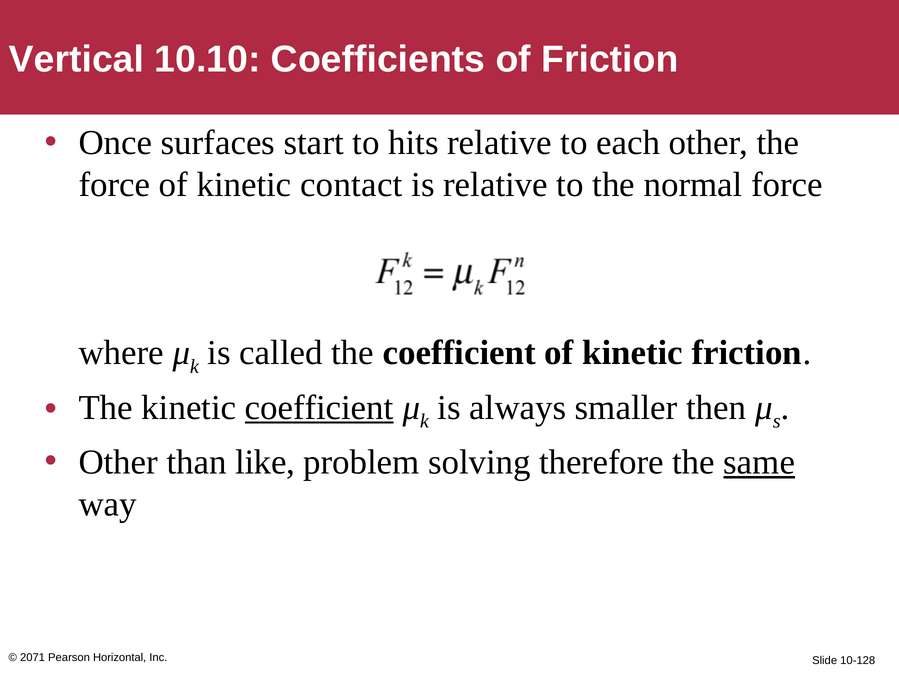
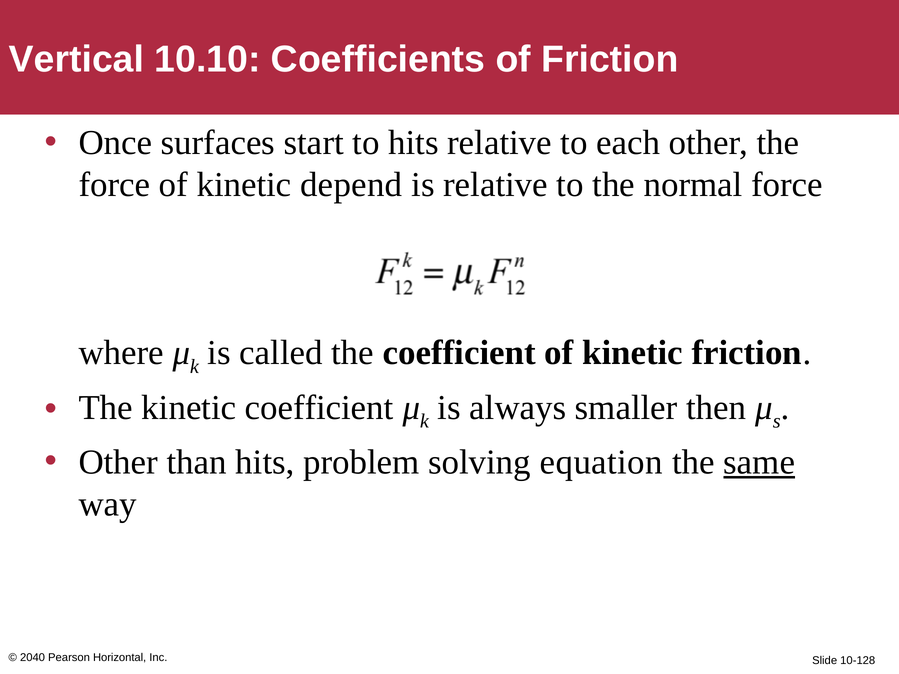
contact: contact -> depend (351, 185)
coefficient underline: present -> none (319, 408)
than like: like -> hits (265, 462)
therefore: therefore -> equation (601, 462)
2071: 2071 -> 2040 (33, 658)
